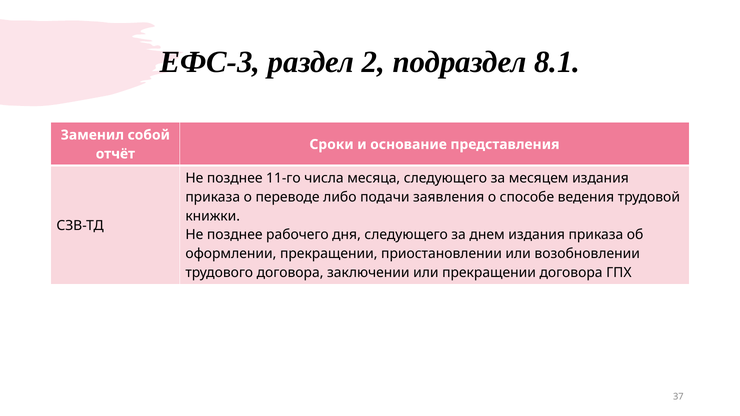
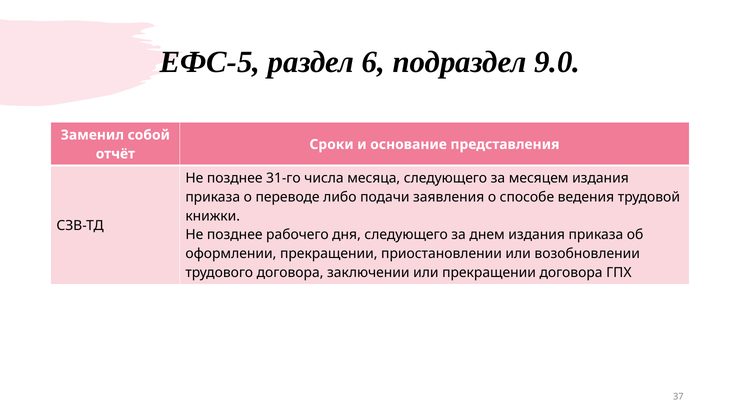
ЕФС-3: ЕФС-3 -> ЕФС-5 (210, 62)
2: 2 -> 6 (373, 62)
8.1: 8.1 -> 9.0 (557, 62)
11-го: 11-го -> 31-го (283, 178)
